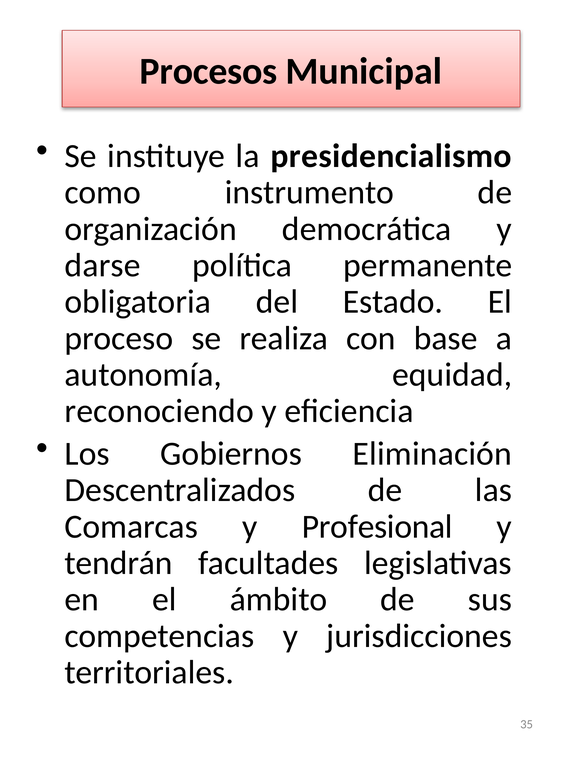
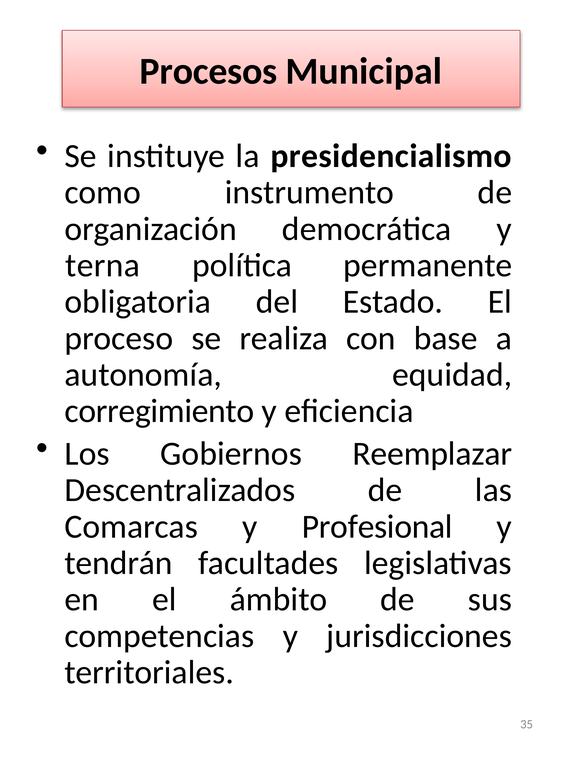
darse: darse -> terna (103, 265)
reconociendo: reconociendo -> corregimiento (159, 411)
Eliminación: Eliminación -> Reemplazar (432, 454)
